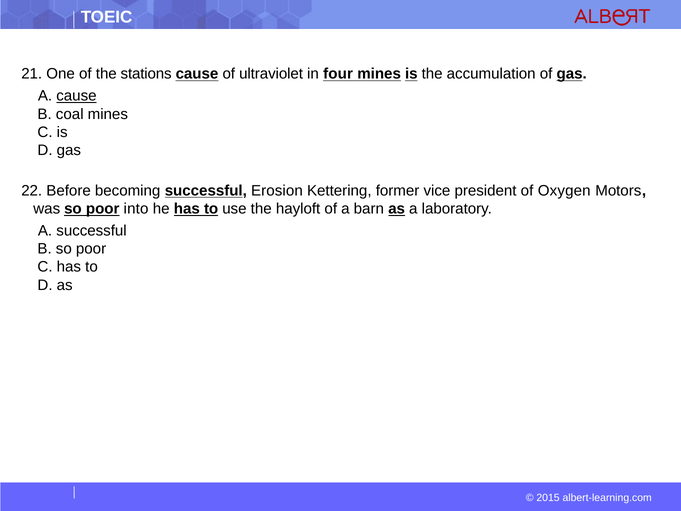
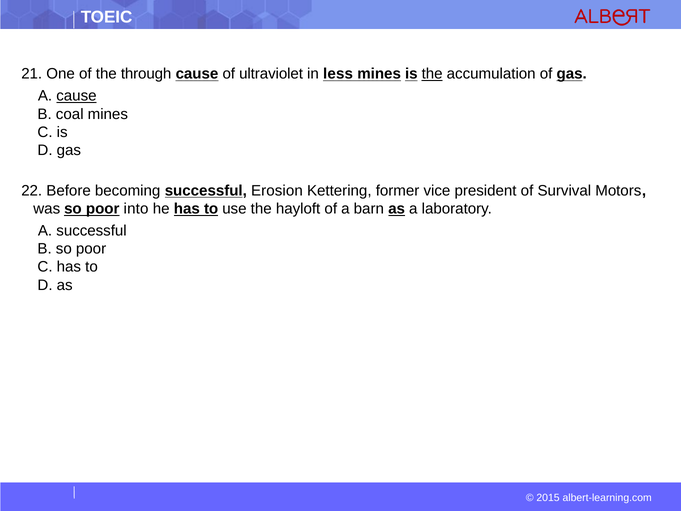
stations: stations -> through (146, 74)
four: four -> less (338, 74)
the underline: none -> present (432, 74)
Oxygen: Oxygen -> Survival (564, 190)
